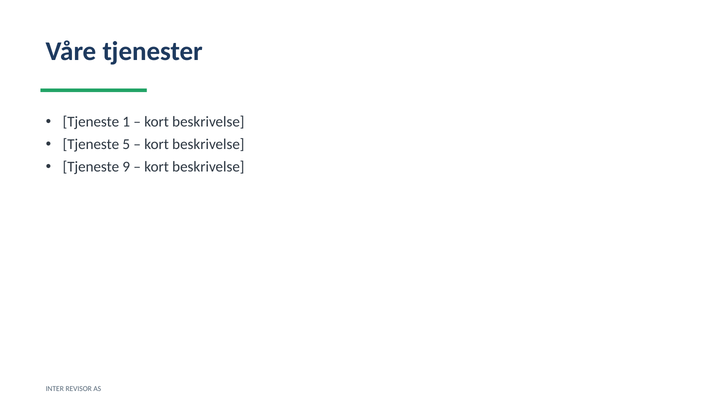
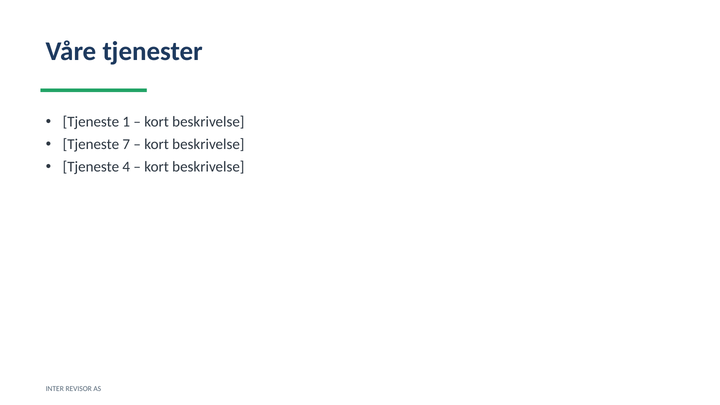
5: 5 -> 7 (126, 144)
9: 9 -> 4 (126, 167)
